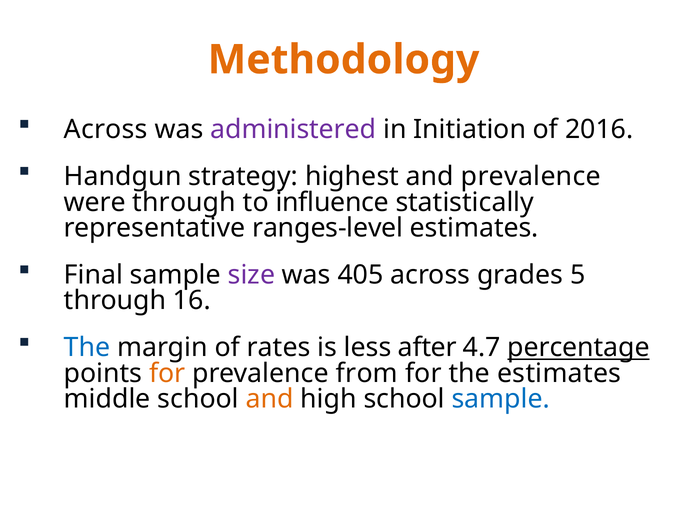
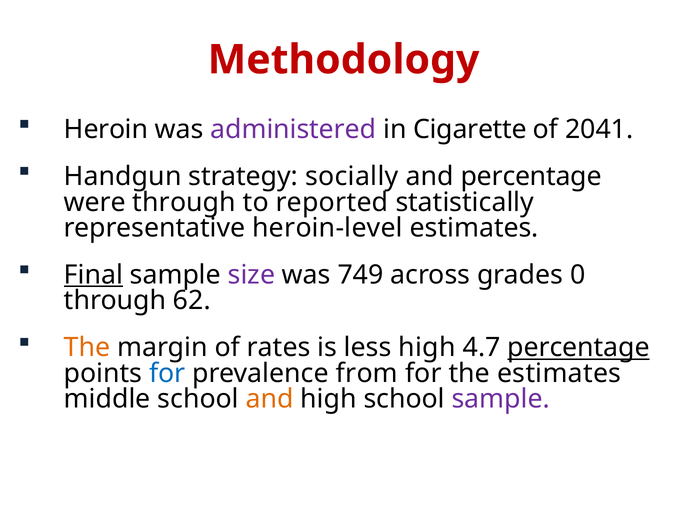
Methodology colour: orange -> red (343, 60)
Across: Across -> Heroin (106, 130)
Initiation: Initiation -> Cigarette (470, 130)
2016: 2016 -> 2041 (599, 130)
highest: highest -> socially (352, 177)
and prevalence: prevalence -> percentage (531, 177)
influence: influence -> reported (332, 202)
ranges-level: ranges-level -> heroin-level (328, 228)
Final underline: none -> present (94, 275)
405: 405 -> 749 (360, 275)
5: 5 -> 0 (578, 275)
16: 16 -> 62 (192, 301)
The colour: blue -> orange (87, 348)
less after: after -> high (427, 348)
for colour: orange -> blue (167, 373)
sample colour: blue -> purple (501, 399)
